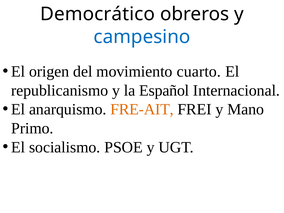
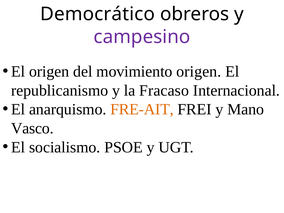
campesino colour: blue -> purple (142, 37)
movimiento cuarto: cuarto -> origen (199, 72)
Español: Español -> Fracaso (164, 90)
Primo: Primo -> Vasco (32, 128)
